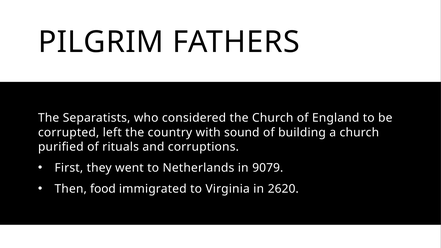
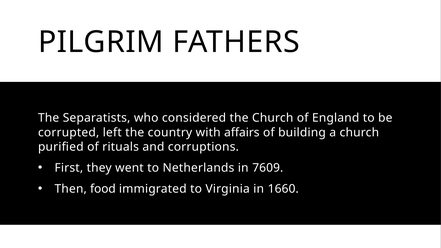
sound: sound -> affairs (242, 132)
9079: 9079 -> 7609 (268, 168)
2620: 2620 -> 1660 (283, 189)
